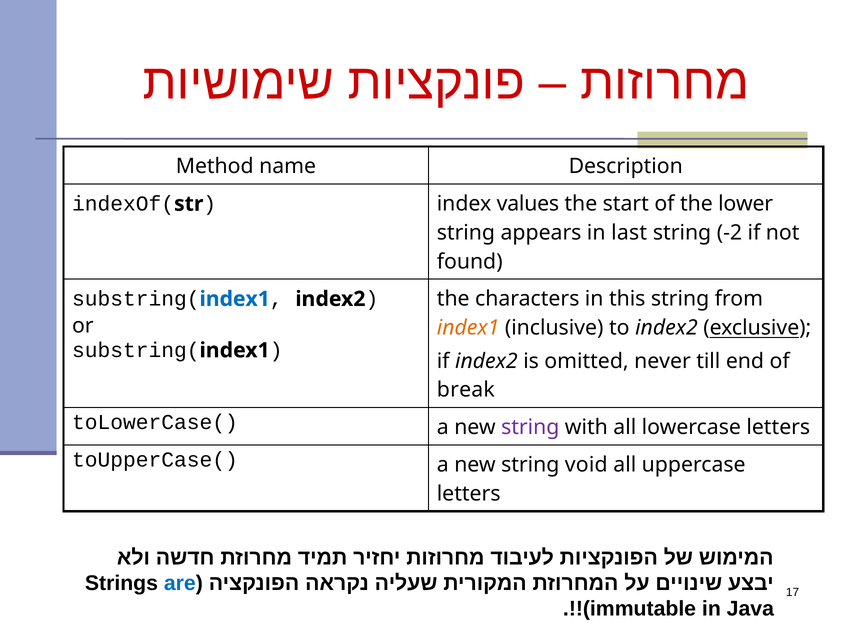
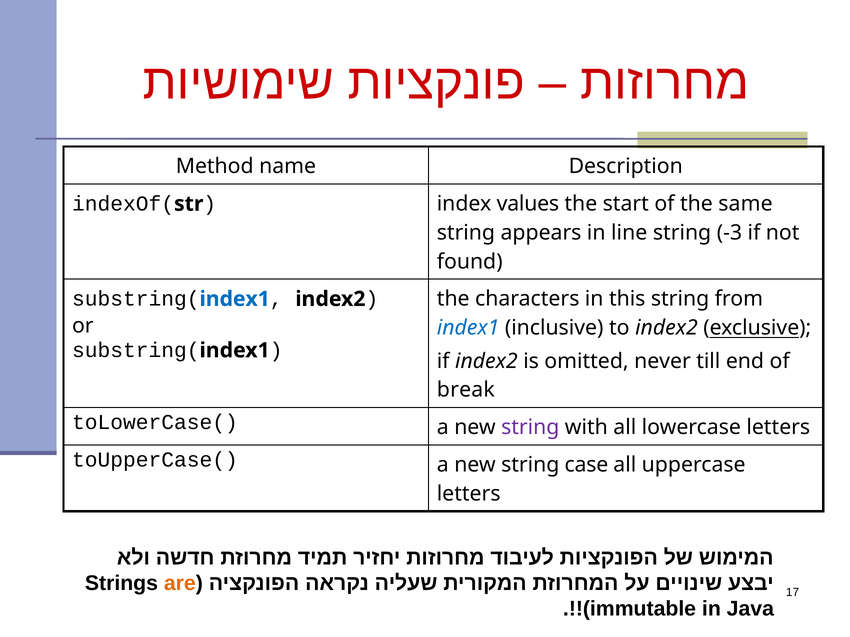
lower: lower -> same (745, 204)
last: last -> line (629, 233)
-2: -2 -> -3 (729, 233)
index1 colour: orange -> blue (468, 328)
void: void -> case (586, 465)
are colour: blue -> orange (180, 584)
